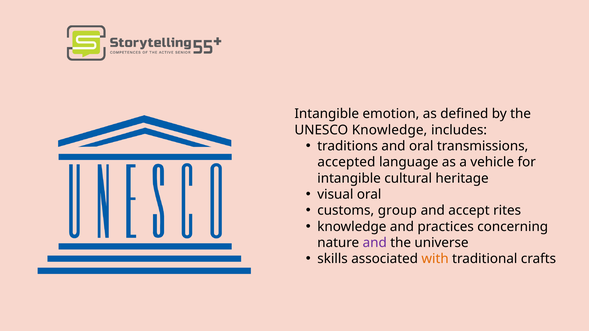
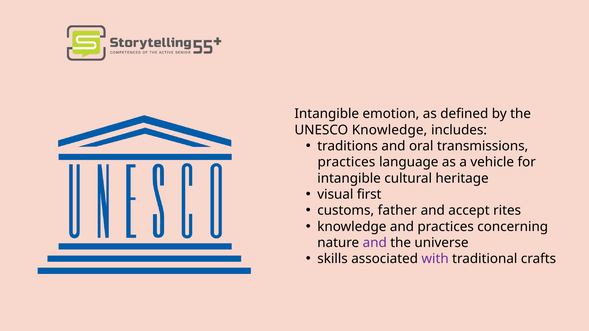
accepted: accepted -> practices (346, 162)
visual oral: oral -> first (369, 195)
group: group -> father (397, 211)
with colour: orange -> purple (435, 259)
